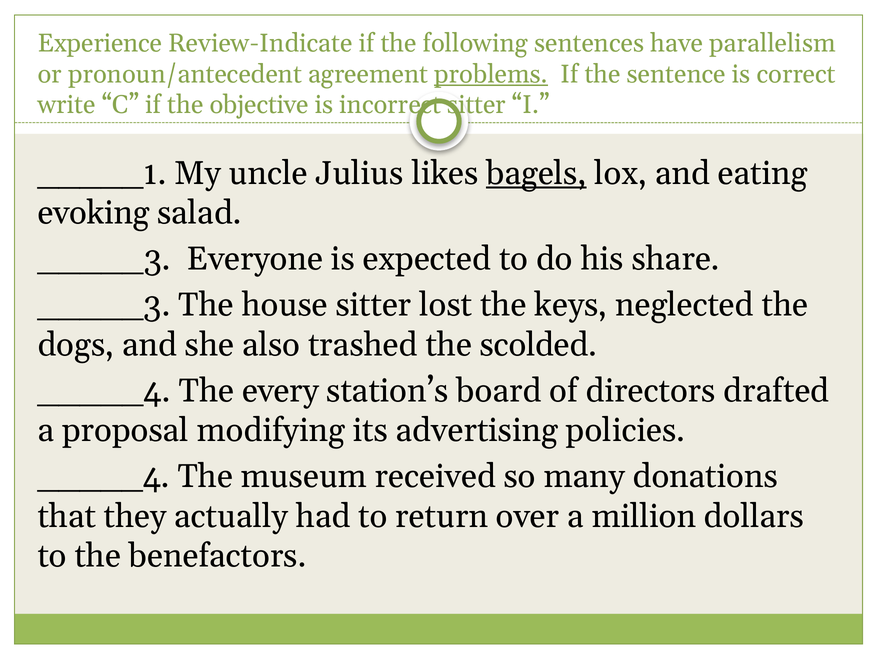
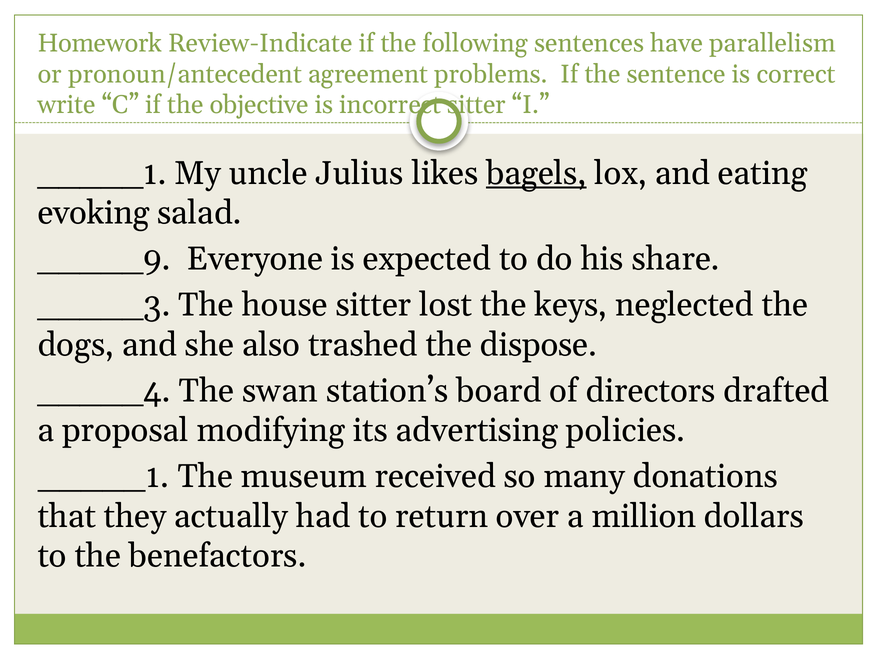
Experience: Experience -> Homework (100, 43)
problems underline: present -> none (491, 74)
_____3: _____3 -> _____9 (104, 259)
scolded: scolded -> dispose (538, 344)
every: every -> swan (280, 391)
_____4: _____4 -> _____1 (103, 476)
